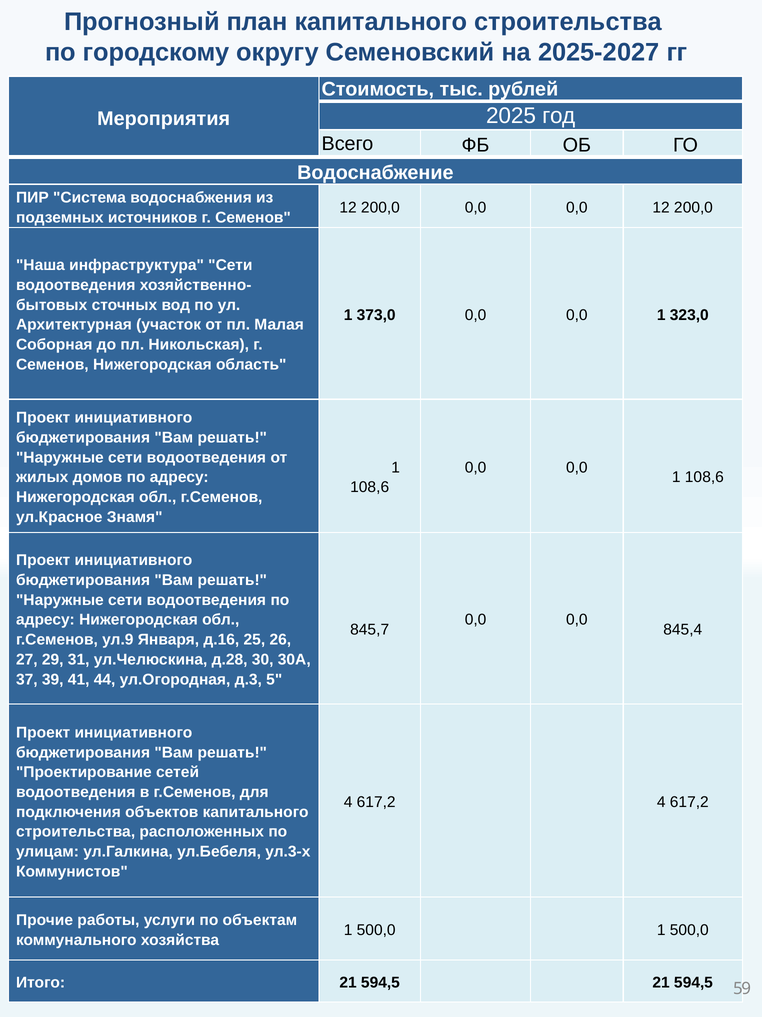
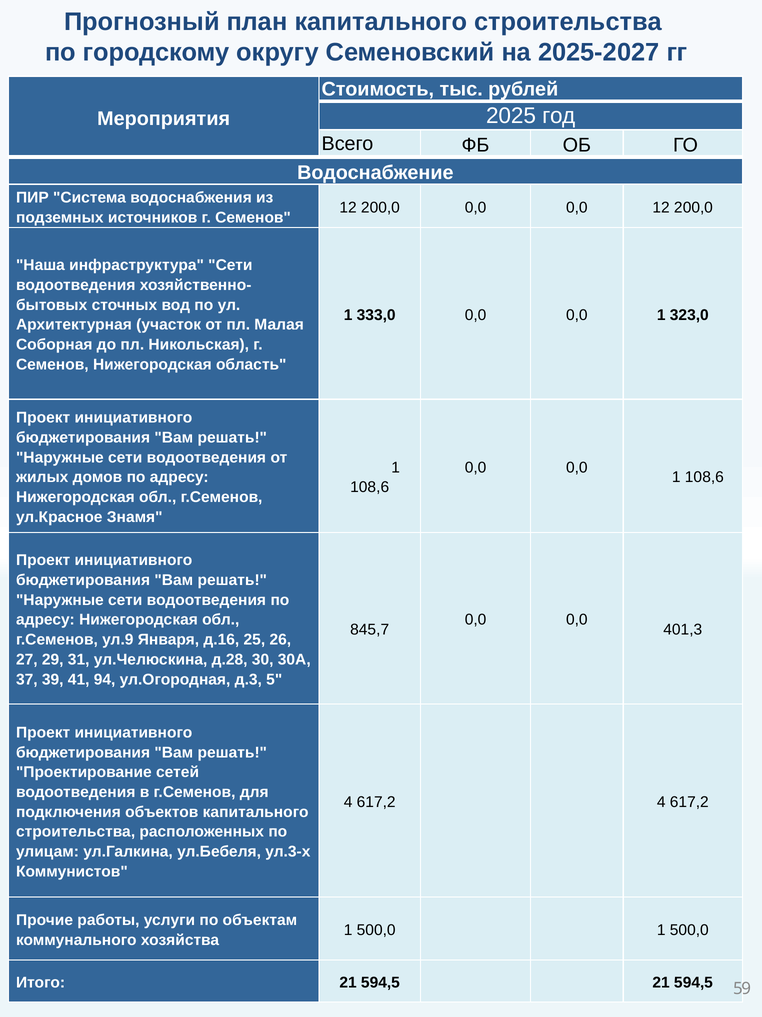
373,0: 373,0 -> 333,0 (376, 315)
845,4: 845,4 -> 401,3 (683, 629)
44: 44 -> 94 (105, 679)
